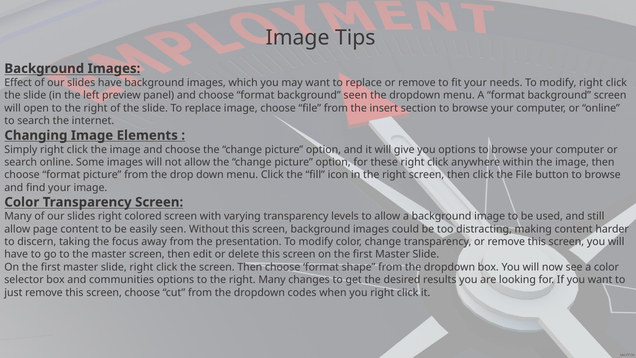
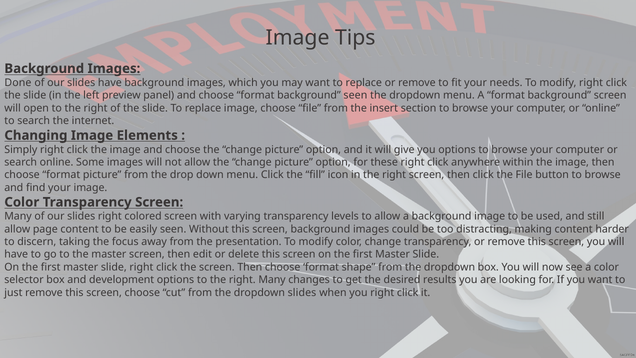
Effect: Effect -> Done (18, 83)
communities: communities -> development (122, 280)
dropdown codes: codes -> slides (302, 292)
